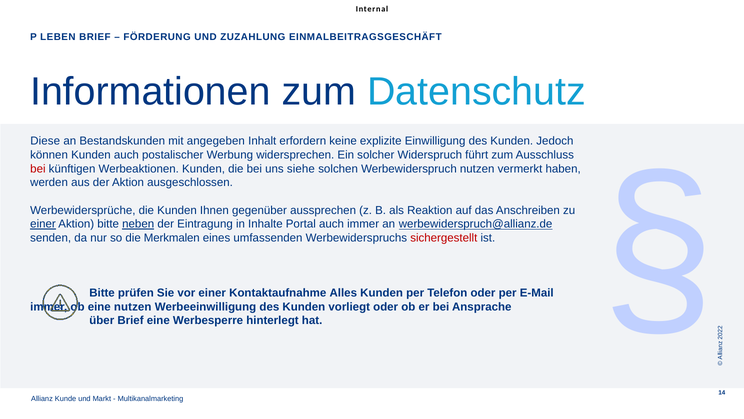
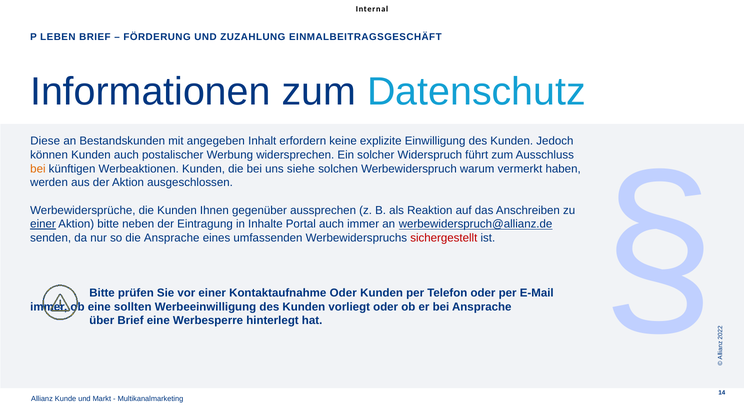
bei colour: red -> orange (38, 169)
Werbewiderspruch nutzen: nutzen -> warum (477, 169)
neben underline: present -> none (138, 224)
die Merkmalen: Merkmalen -> Ansprache (172, 238)
Kontaktaufnahme Alles: Alles -> Oder (343, 293)
eine nutzen: nutzen -> sollten (133, 306)
